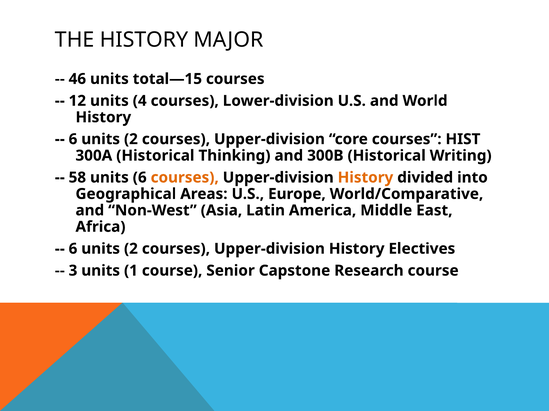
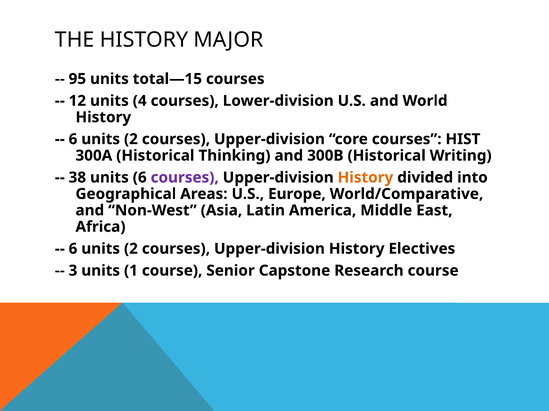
46: 46 -> 95 (77, 79)
58: 58 -> 38 (77, 178)
courses colour: orange -> purple (185, 178)
